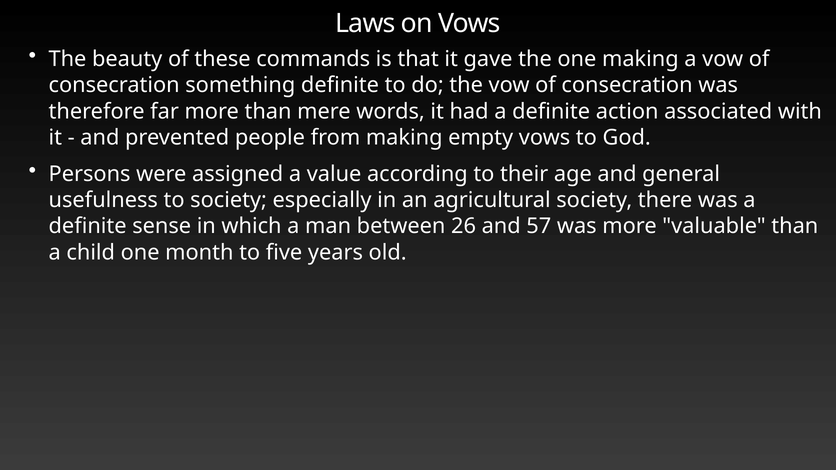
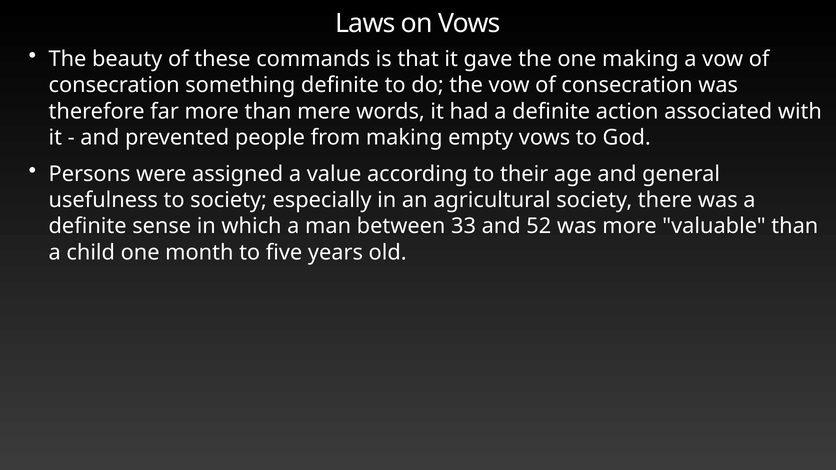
26: 26 -> 33 (464, 226)
57: 57 -> 52 (539, 226)
